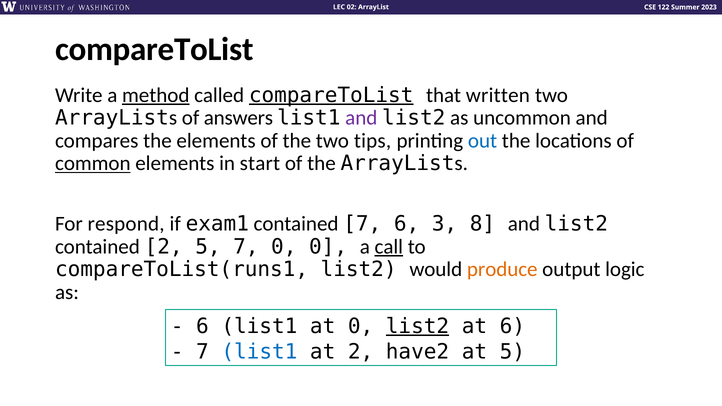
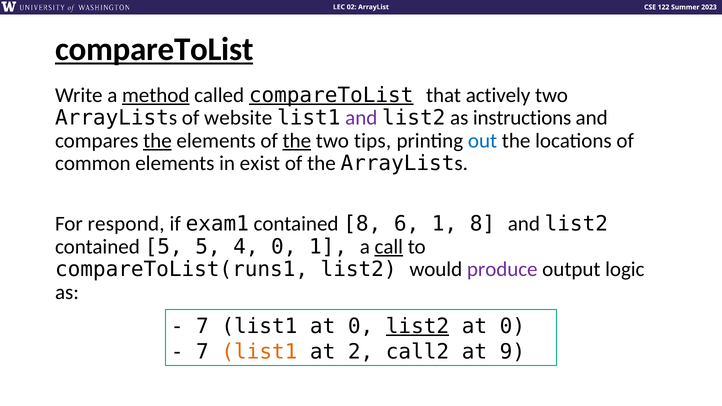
compareToList underline: none -> present (154, 49)
written: written -> actively (498, 95)
answers: answers -> website (238, 118)
uncommon: uncommon -> instructions (522, 118)
the underline: none -> present (157, 141)
the underline: none -> present (297, 141)
common underline: present -> none (93, 163)
start: start -> exist (260, 163)
contained 7: 7 -> 8 (362, 224)
6 3: 3 -> 1 (444, 224)
contained 2: 2 -> 5 (164, 247)
5 7: 7 -> 4 (246, 247)
0 0: 0 -> 1 (328, 247)
produce colour: orange -> purple (502, 269)
6: 6 -> 7 (202, 326)
6: 6 -> 0 (512, 326)
list1 colour: blue -> orange (259, 352)
have2: have2 -> call2 (417, 352)
at 5: 5 -> 9 (512, 352)
